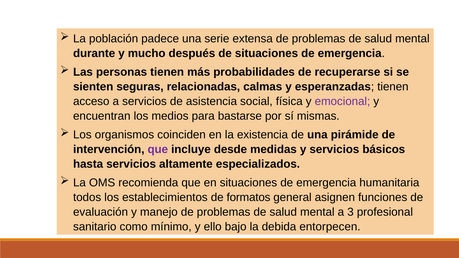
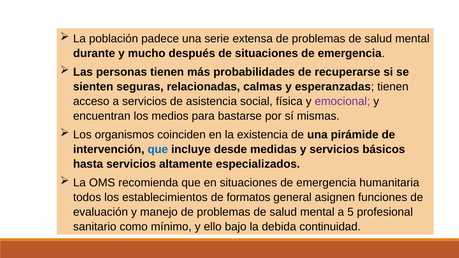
que colour: purple -> blue (158, 150)
3: 3 -> 5 (350, 212)
entorpecen: entorpecen -> continuidad (330, 227)
